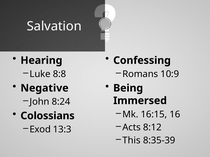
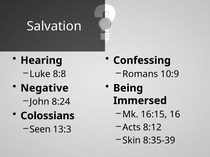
Exod: Exod -> Seen (40, 130)
This: This -> Skin (132, 141)
